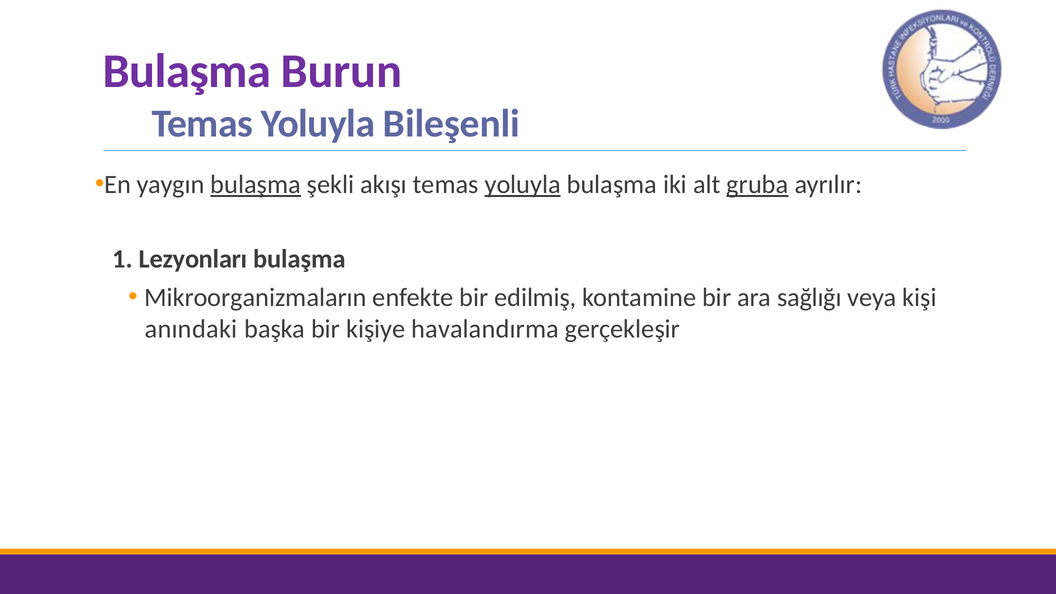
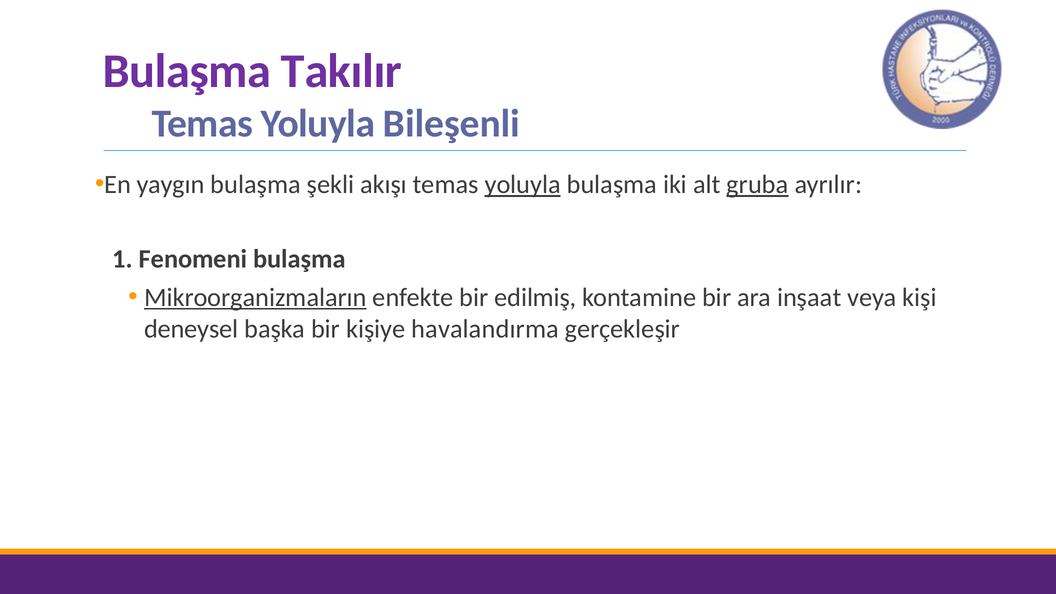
Burun: Burun -> Takılır (342, 71)
bulaşma underline: present -> none (256, 185)
Lezyonları: Lezyonları -> Fenomeni (193, 259)
Mikroorganizmaların underline: none -> present (255, 297)
sağlığı: sağlığı -> inşaat (809, 297)
anındaki: anındaki -> deneysel (191, 329)
